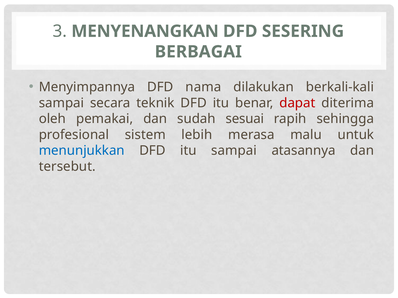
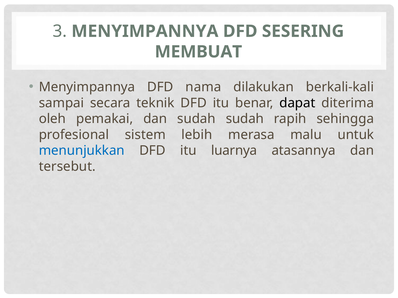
3 MENYENANGKAN: MENYENANGKAN -> MENYIMPANNYA (145, 31)
BERBAGAI: BERBAGAI -> MEMBUAT (198, 52)
dapat colour: red -> black (297, 103)
sudah sesuai: sesuai -> sudah (245, 119)
itu sampai: sampai -> luarnya (234, 151)
